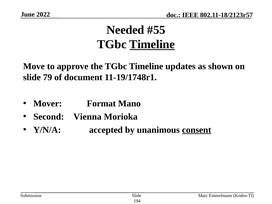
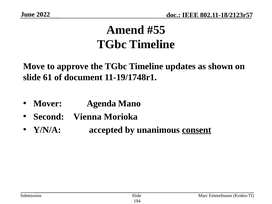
Needed: Needed -> Amend (125, 30)
Timeline underline: present -> none (152, 44)
79: 79 -> 61 (48, 77)
Format: Format -> Agenda (101, 104)
